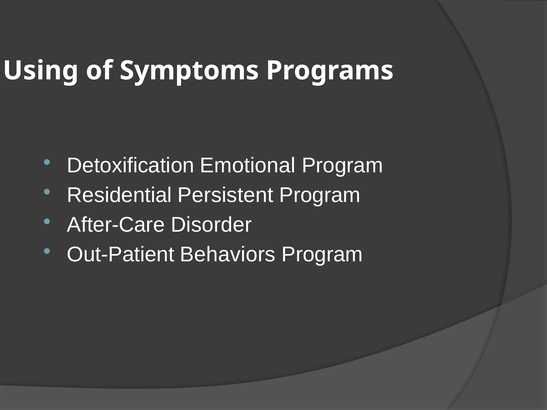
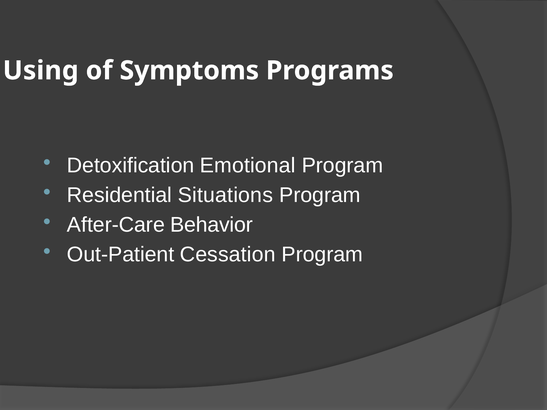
Persistent: Persistent -> Situations (225, 195)
Disorder: Disorder -> Behavior (212, 225)
Behaviors: Behaviors -> Cessation (228, 255)
